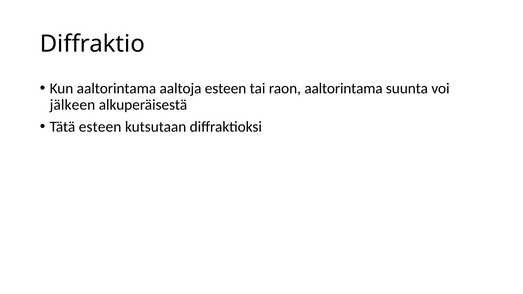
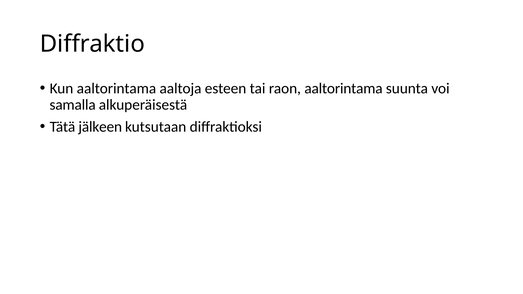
jälkeen: jälkeen -> samalla (73, 105)
Tätä esteen: esteen -> jälkeen (100, 127)
